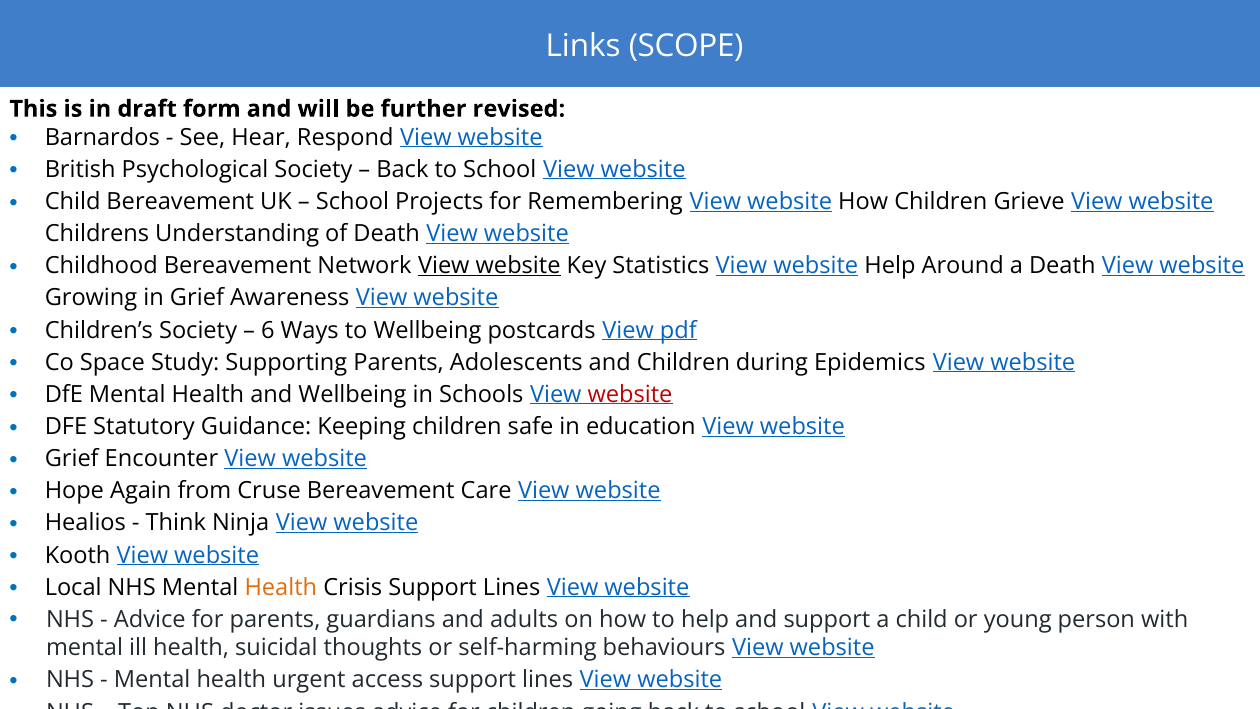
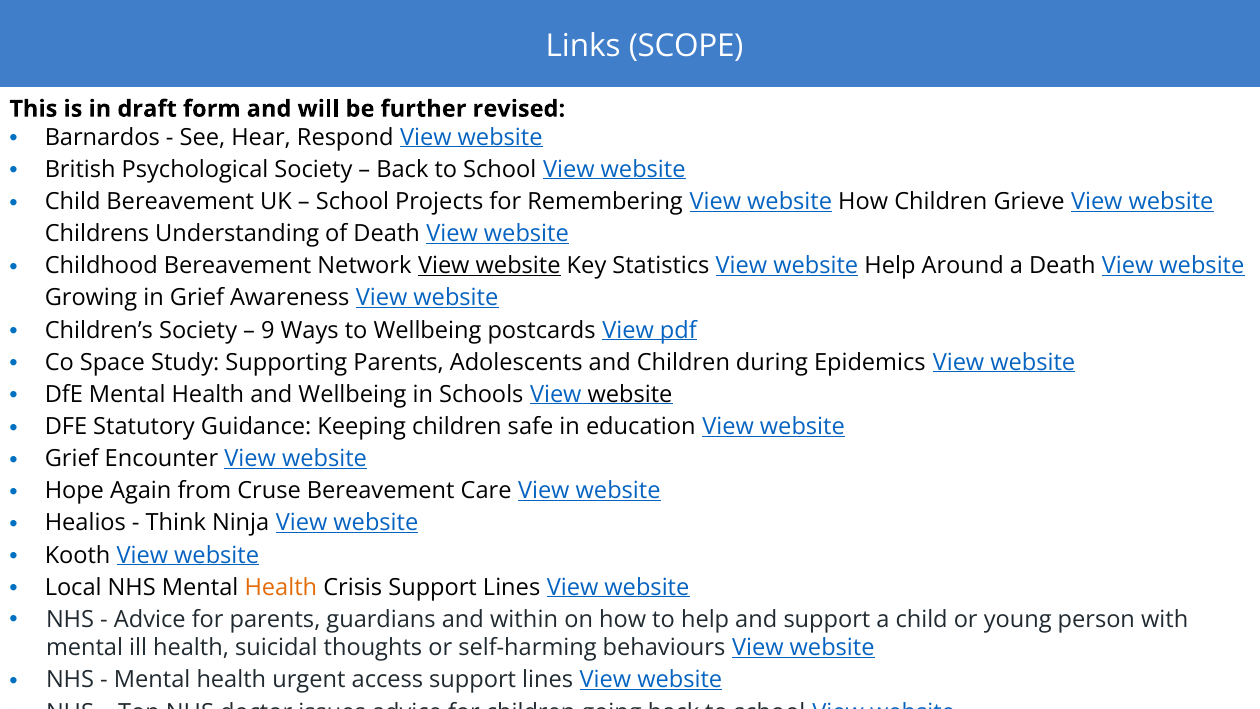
6: 6 -> 9 (268, 330)
website colour: red -> black (630, 394)
adults: adults -> within (524, 619)
